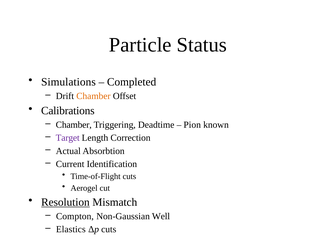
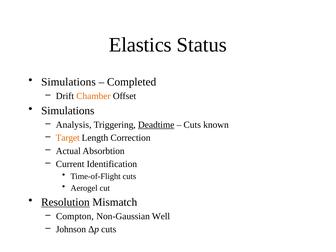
Particle: Particle -> Elastics (140, 45)
Calibrations: Calibrations -> Simulations (68, 111)
Chamber: Chamber -> Analysis (74, 125)
Deadtime underline: none -> present (156, 125)
Pion: Pion -> Cuts (192, 125)
Target colour: purple -> orange (68, 138)
Elastics: Elastics -> Johnson (71, 229)
